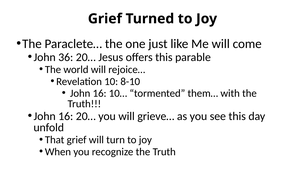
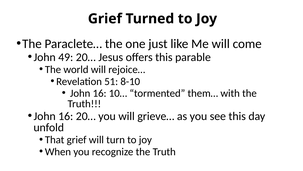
36: 36 -> 49 (66, 57)
10: 10 -> 51 (111, 81)
